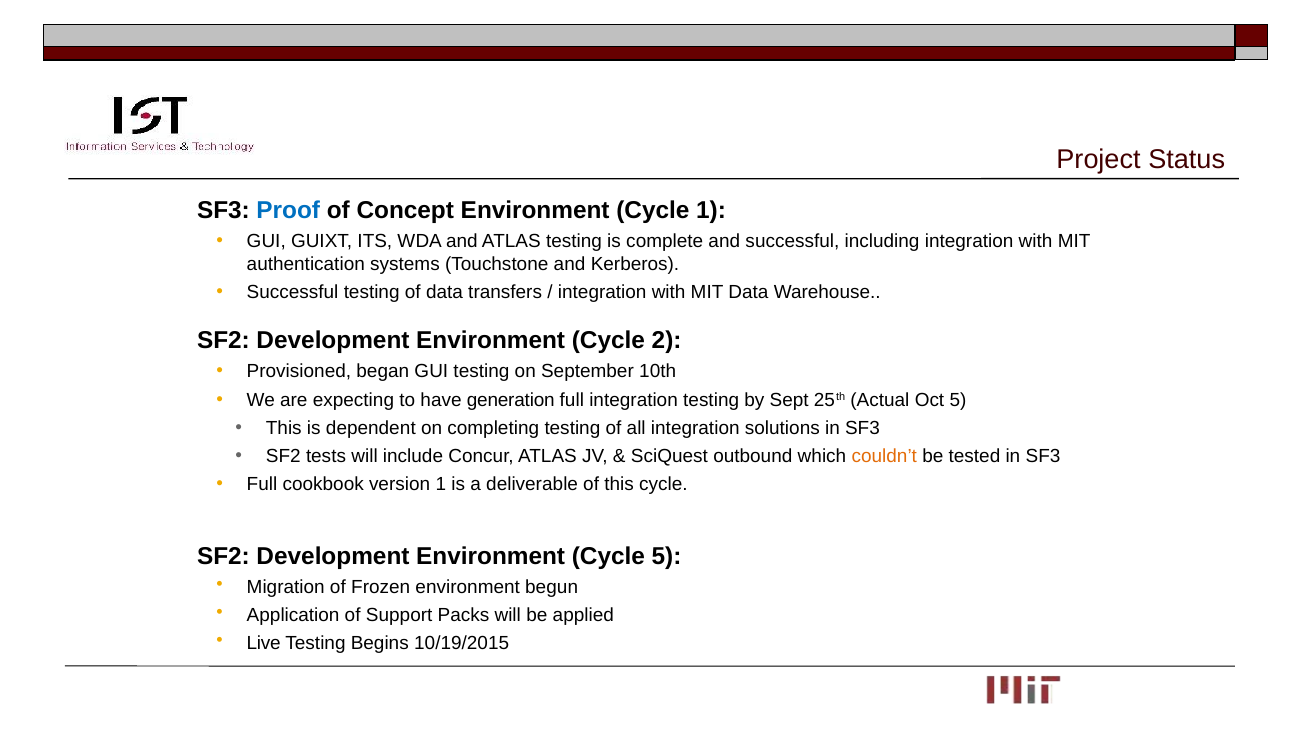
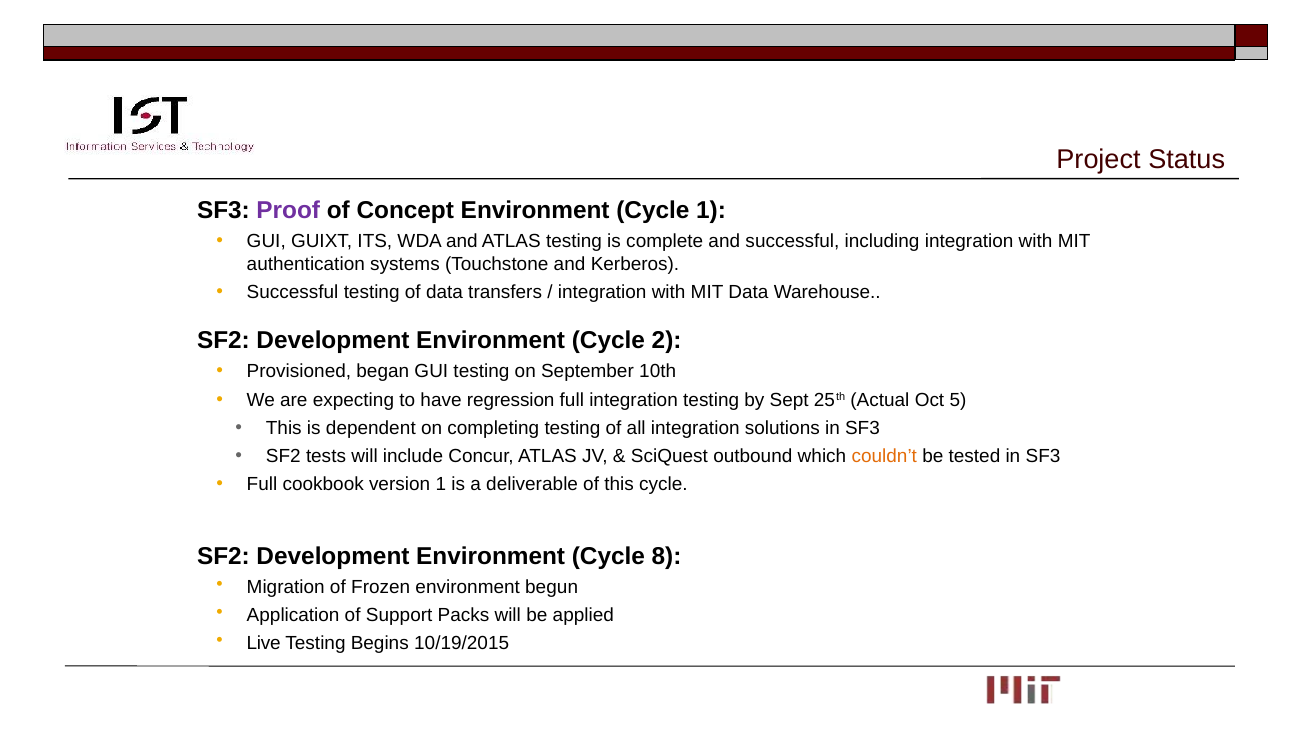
Proof colour: blue -> purple (288, 210)
generation: generation -> regression (511, 400)
Cycle 5: 5 -> 8 (667, 556)
